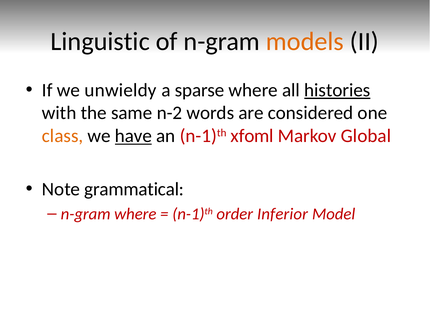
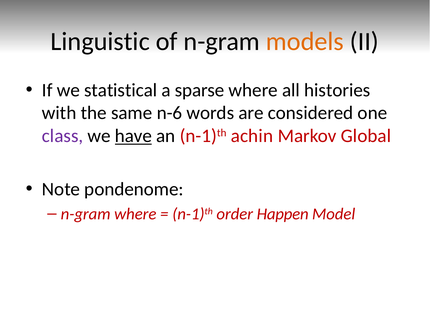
unwieldy: unwieldy -> statistical (121, 90)
histories underline: present -> none (337, 90)
n-2: n-2 -> n-6 (169, 113)
class colour: orange -> purple (63, 136)
xfoml: xfoml -> achin (252, 136)
grammatical: grammatical -> pondenome (134, 190)
Inferior: Inferior -> Happen (283, 214)
